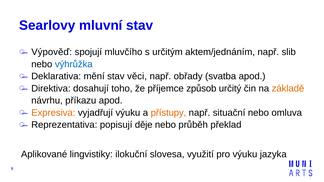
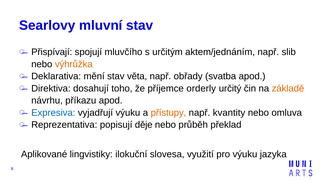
Výpověď: Výpověď -> Přispívají (52, 52)
výhrůžka colour: blue -> orange (74, 64)
věci: věci -> věta (137, 76)
způsob: způsob -> orderly (201, 89)
Expresiva colour: orange -> blue (53, 113)
situační: situační -> kvantity (229, 113)
